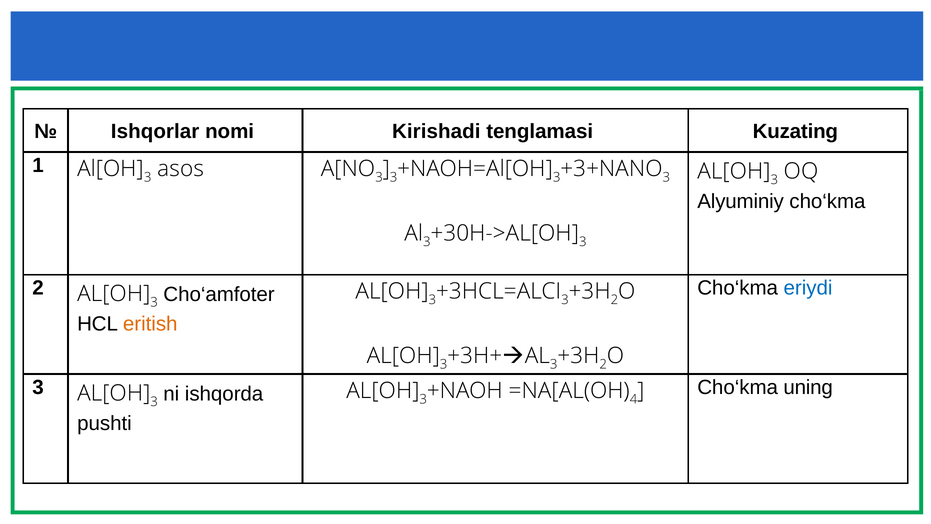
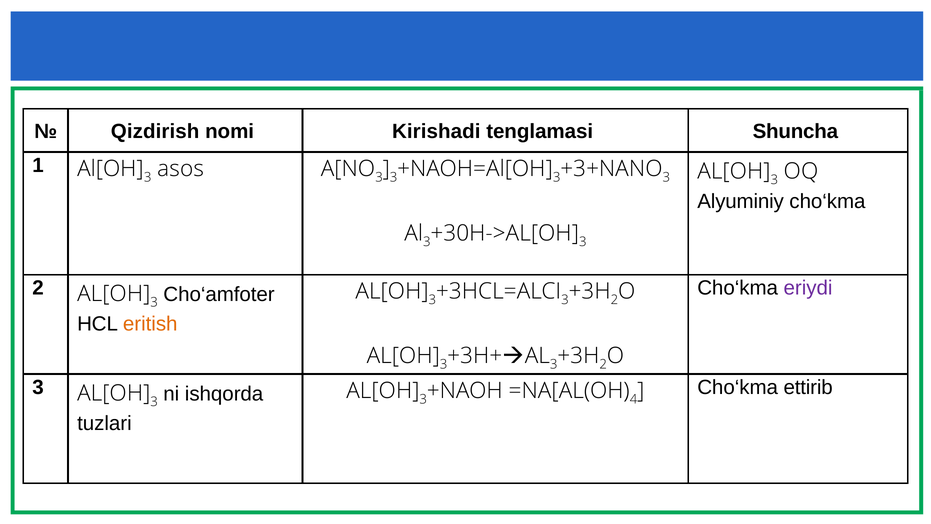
Ishqorlar: Ishqorlar -> Qizdirish (155, 131)
Kuzating: Kuzating -> Shuncha (795, 131)
eriydi colour: blue -> purple (808, 288)
uning: uning -> ettirib (808, 387)
pushti: pushti -> tuzlari (104, 423)
